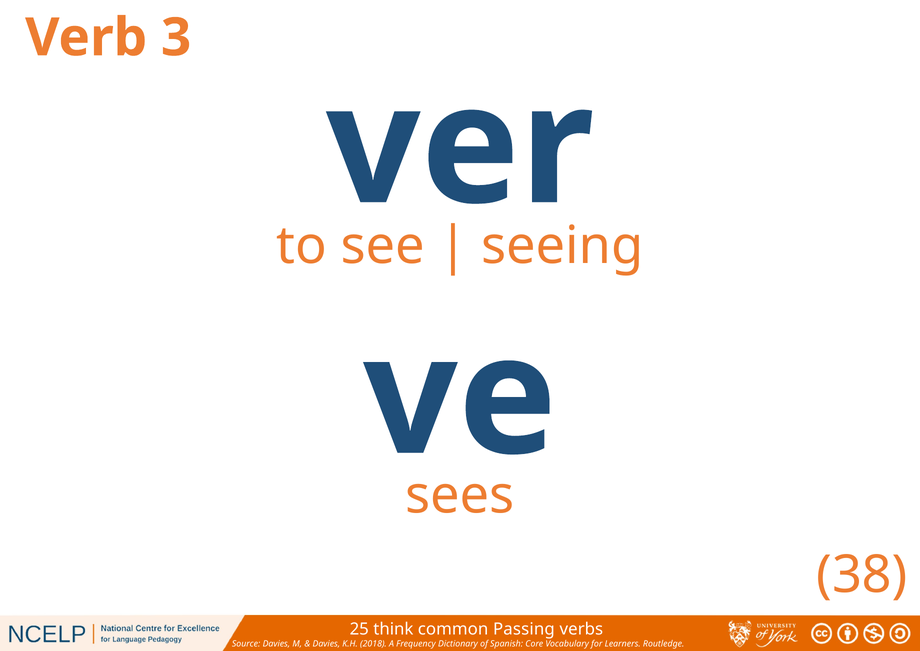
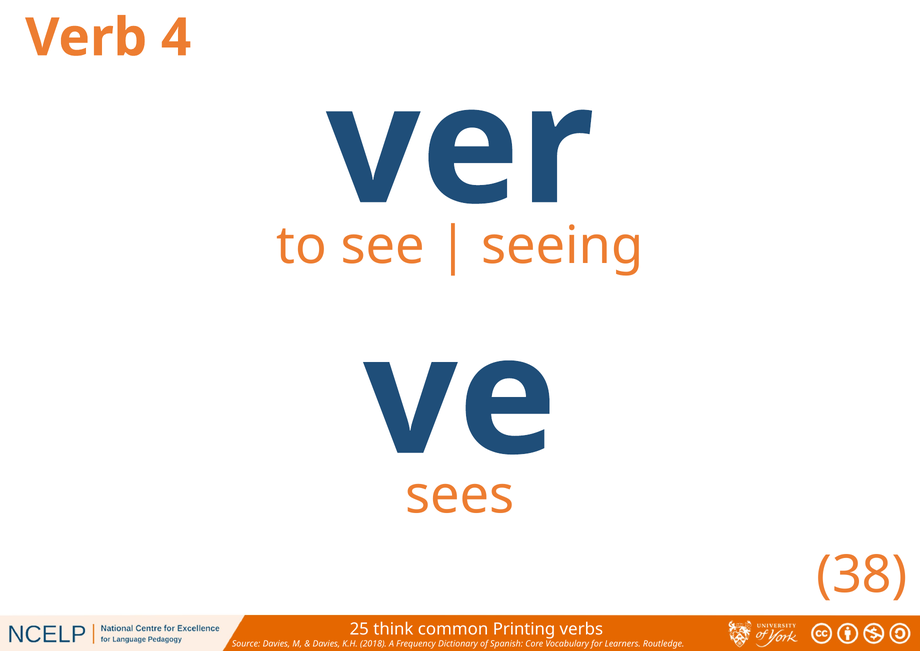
3: 3 -> 4 (176, 38)
Passing: Passing -> Printing (524, 629)
